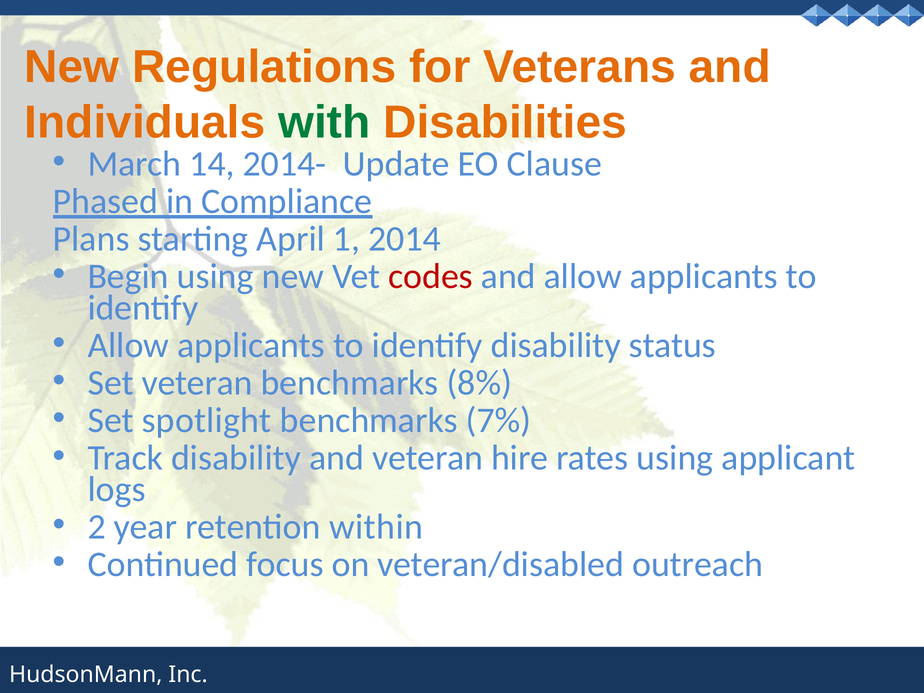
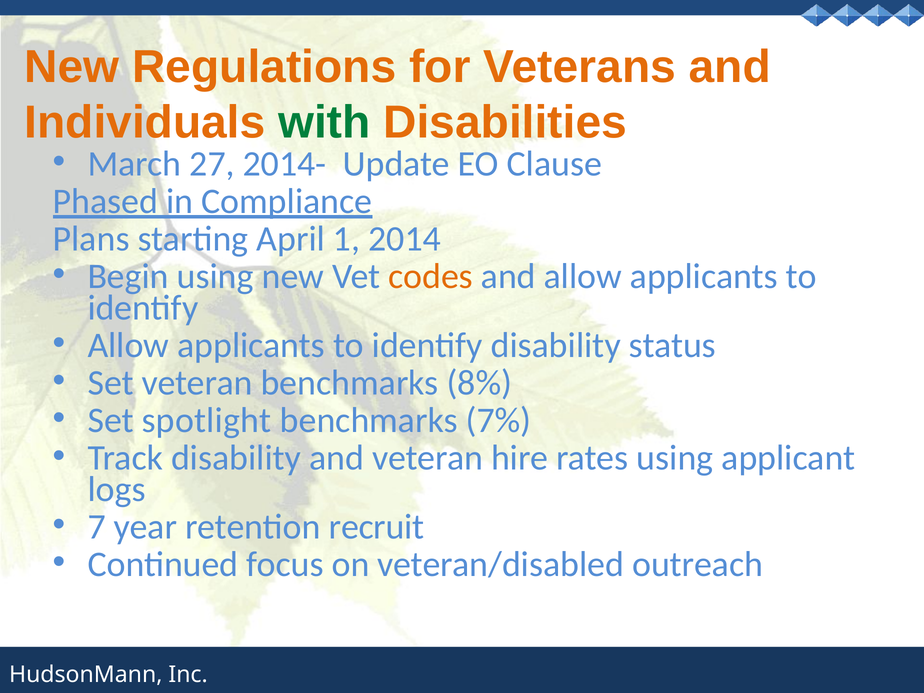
14: 14 -> 27 (212, 164)
codes colour: red -> orange (431, 277)
2: 2 -> 7 (97, 527)
within: within -> recruit (377, 527)
